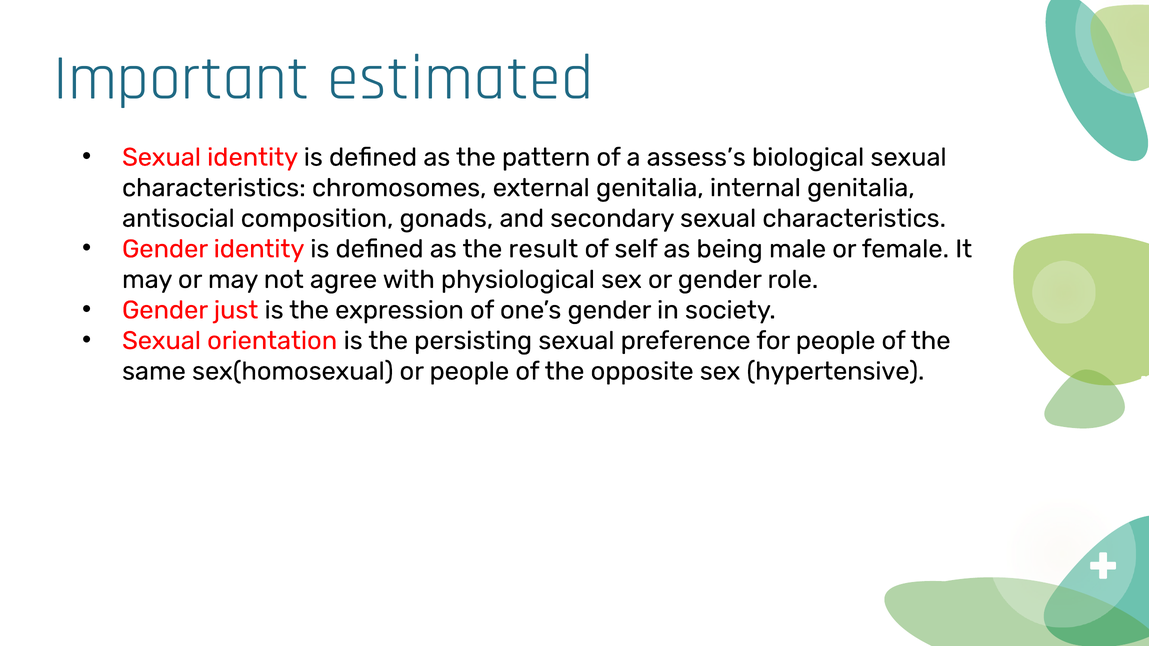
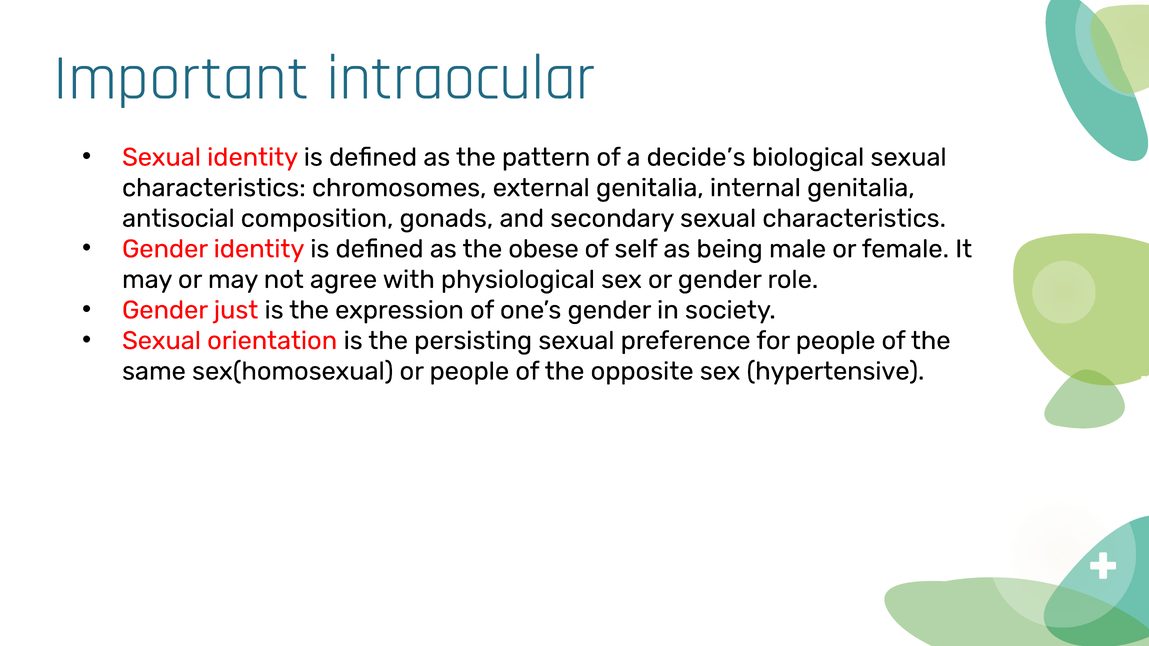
estimated: estimated -> intraocular (461, 78)
assess’s: assess’s -> decide’s (696, 157)
result: result -> obese (544, 249)
